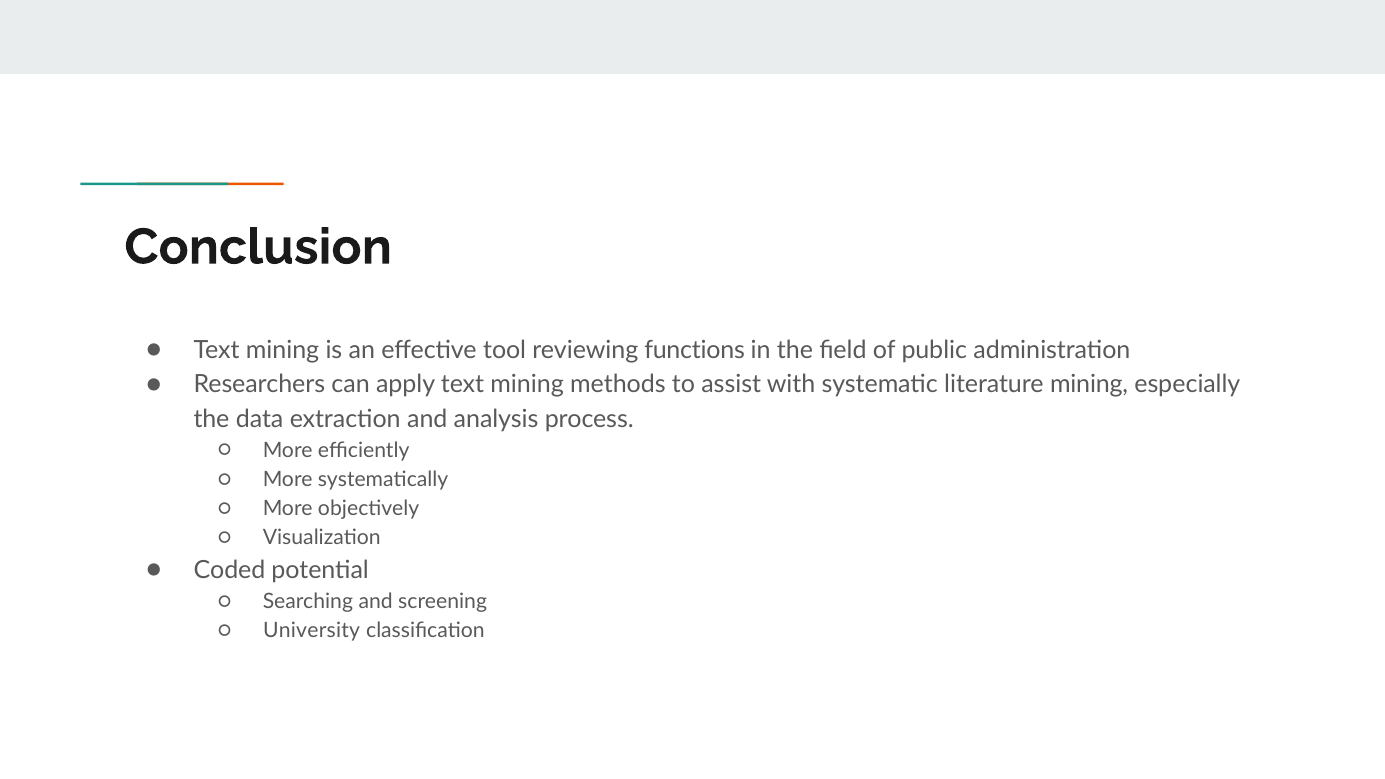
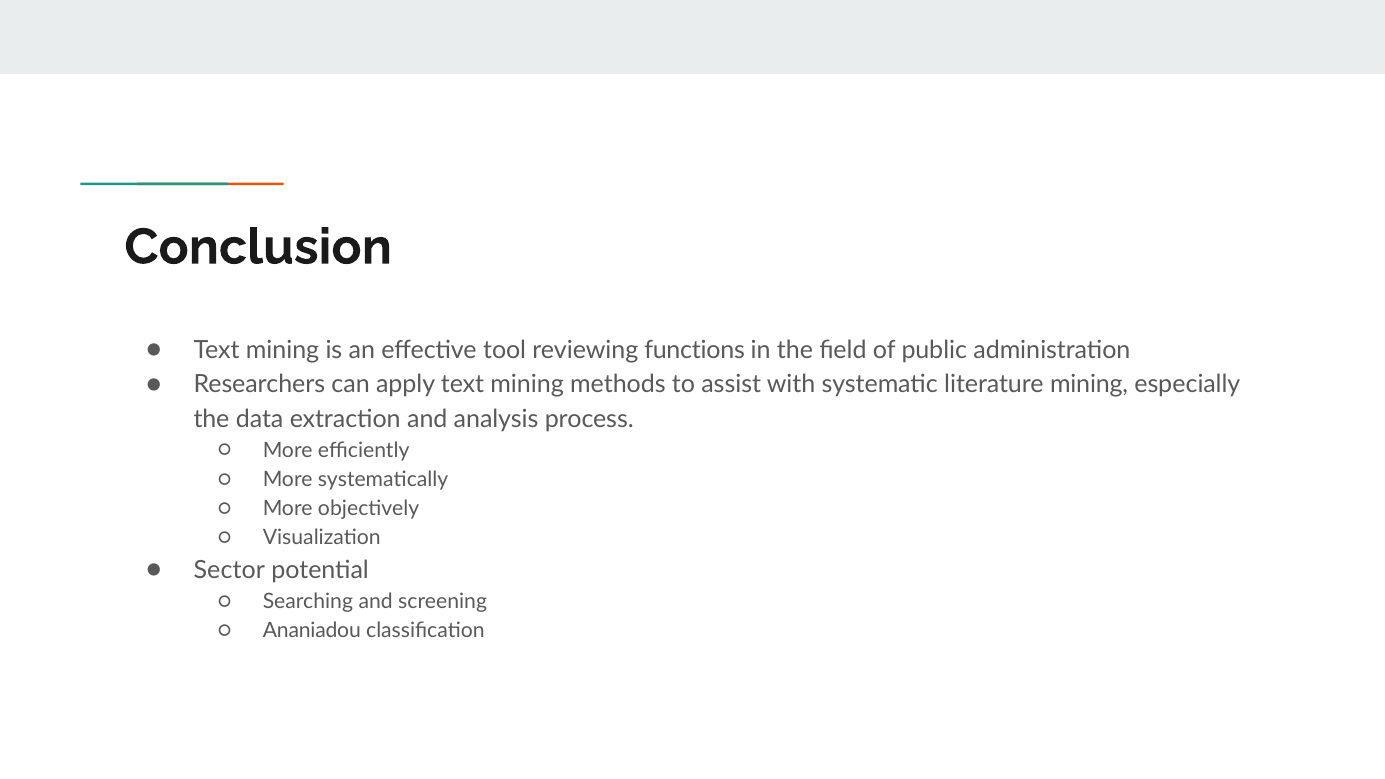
Coded: Coded -> Sector (229, 570)
University: University -> Ananiadou (312, 631)
